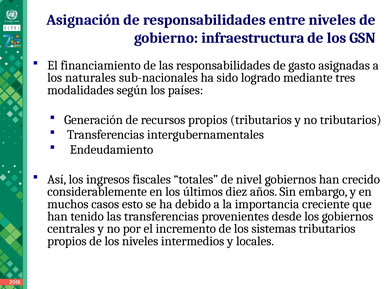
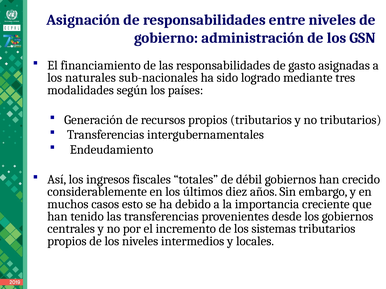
infraestructura: infraestructura -> administración (253, 38)
nivel: nivel -> débil (249, 180)
